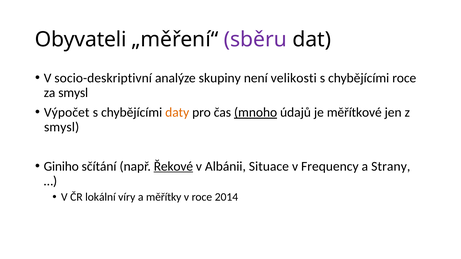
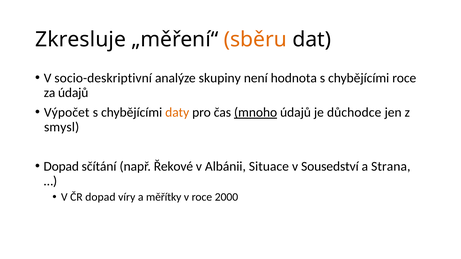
Obyvateli: Obyvateli -> Zkresluje (81, 40)
sběru colour: purple -> orange (255, 40)
velikosti: velikosti -> hodnota (294, 78)
za smysl: smysl -> údajů (73, 93)
měřítkové: měřítkové -> důchodce (354, 113)
Giniho: Giniho -> Dopad (61, 166)
Řekové underline: present -> none (173, 166)
Frequency: Frequency -> Sousedství (330, 166)
Strany: Strany -> Strana (391, 166)
ČR lokální: lokální -> dopad (100, 197)
2014: 2014 -> 2000 (226, 197)
